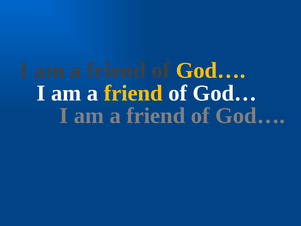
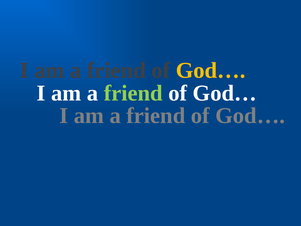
friend colour: yellow -> light green (133, 93)
